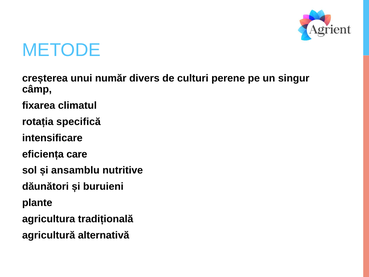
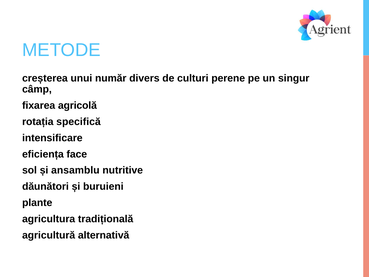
climatul: climatul -> agricolă (77, 105)
care: care -> face (77, 154)
